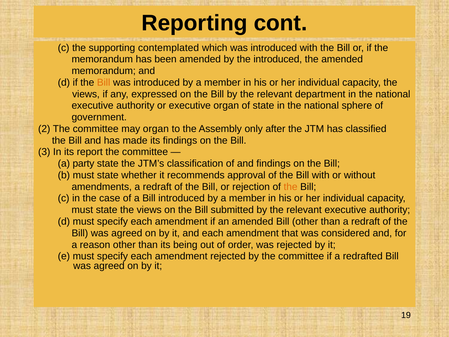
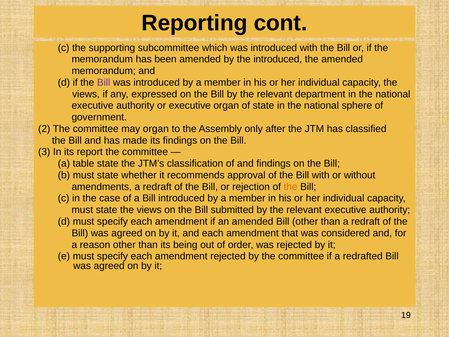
contemplated: contemplated -> subcommittee (169, 48)
Bill colour: orange -> purple (104, 82)
party: party -> table (83, 163)
